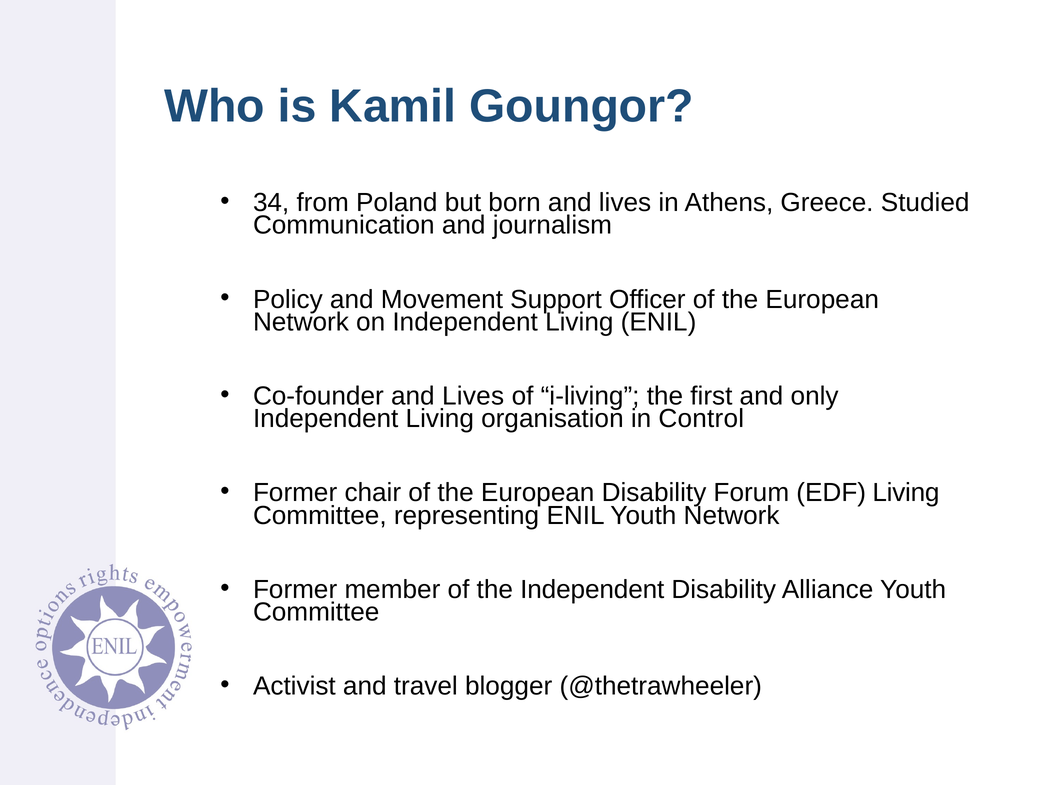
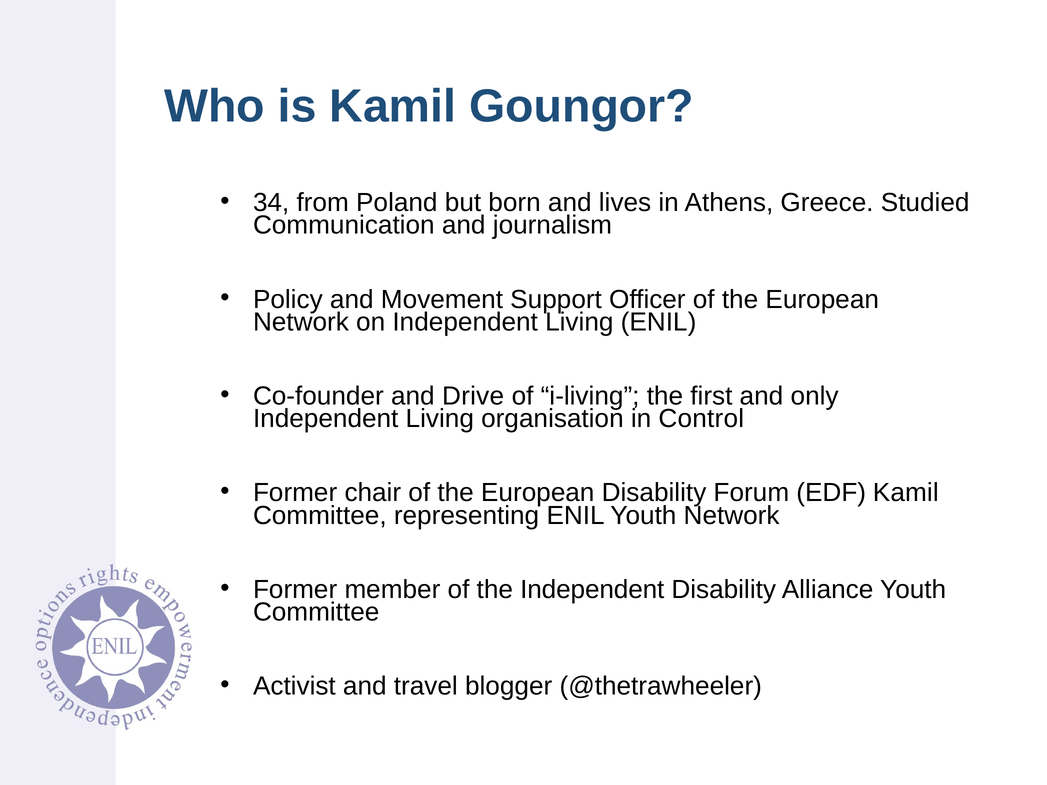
Co-founder and Lives: Lives -> Drive (473, 396)
EDF Living: Living -> Kamil (906, 493)
